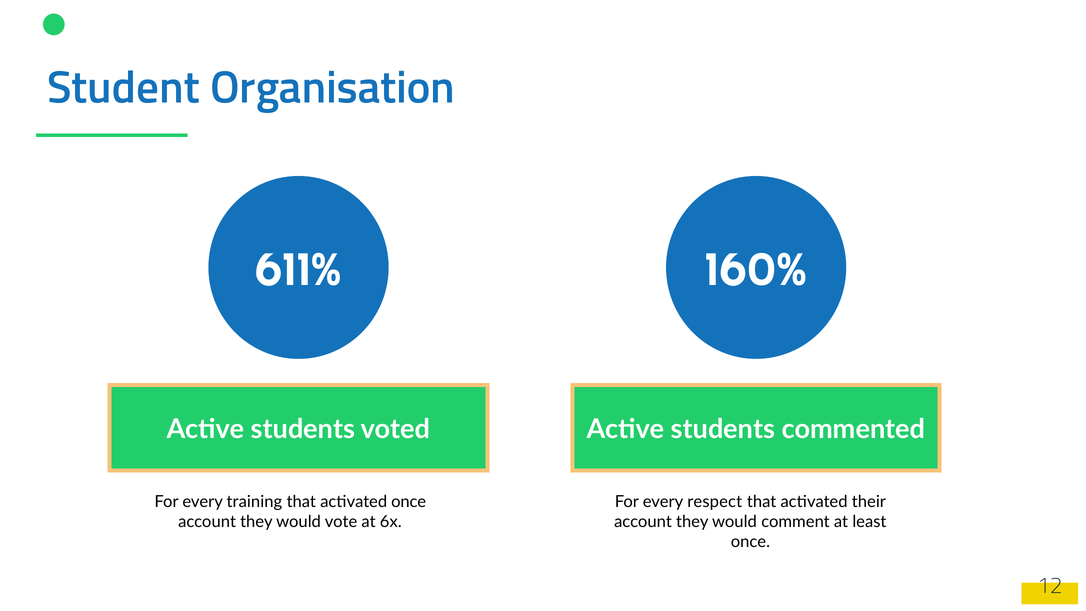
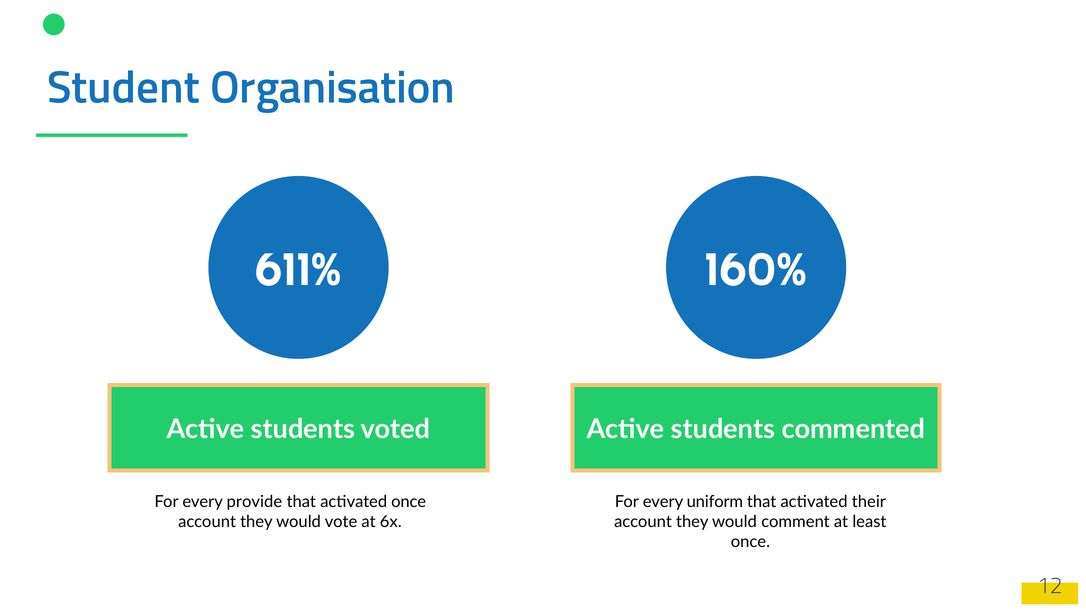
training: training -> provide (254, 502)
respect: respect -> uniform (715, 502)
